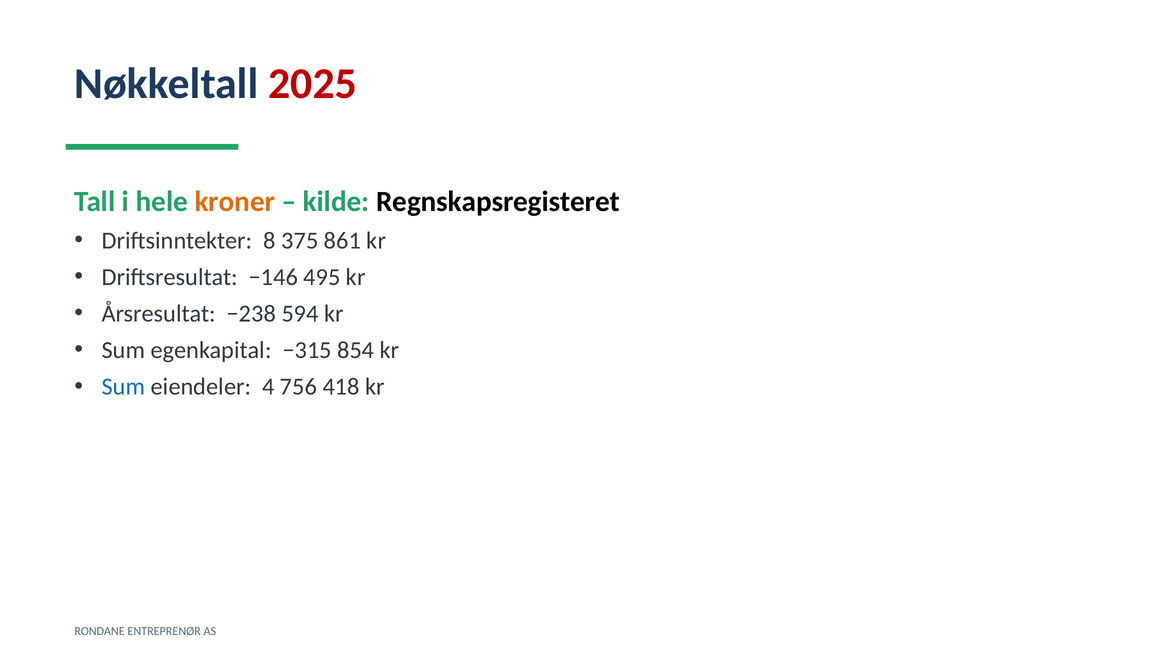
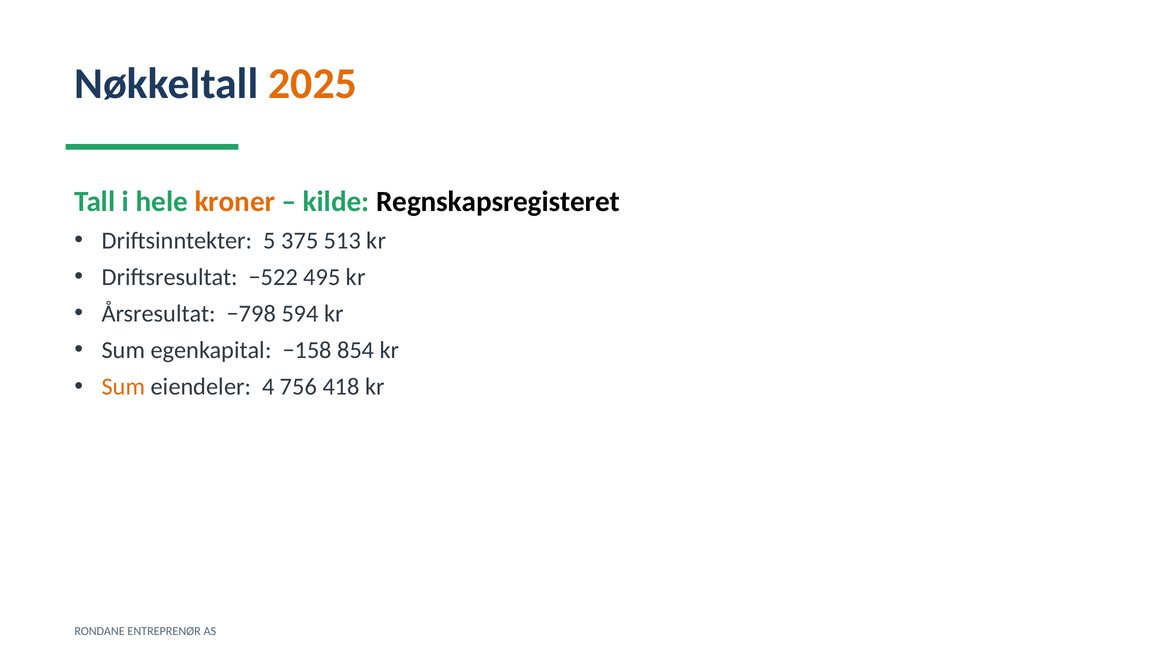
2025 colour: red -> orange (313, 83)
8: 8 -> 5 (270, 240)
861: 861 -> 513 (342, 240)
−146: −146 -> −522 (273, 277)
−238: −238 -> −798 (251, 313)
−315: −315 -> −158 (307, 350)
Sum colour: blue -> orange (123, 387)
